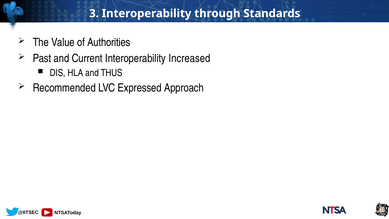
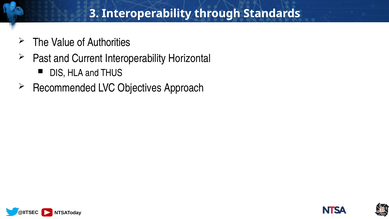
Increased: Increased -> Horizontal (190, 58)
Expressed: Expressed -> Objectives (140, 88)
